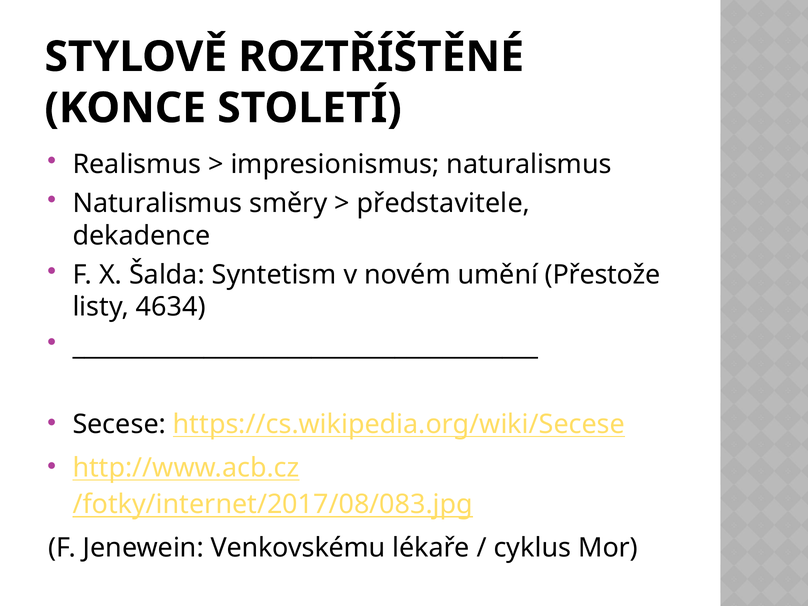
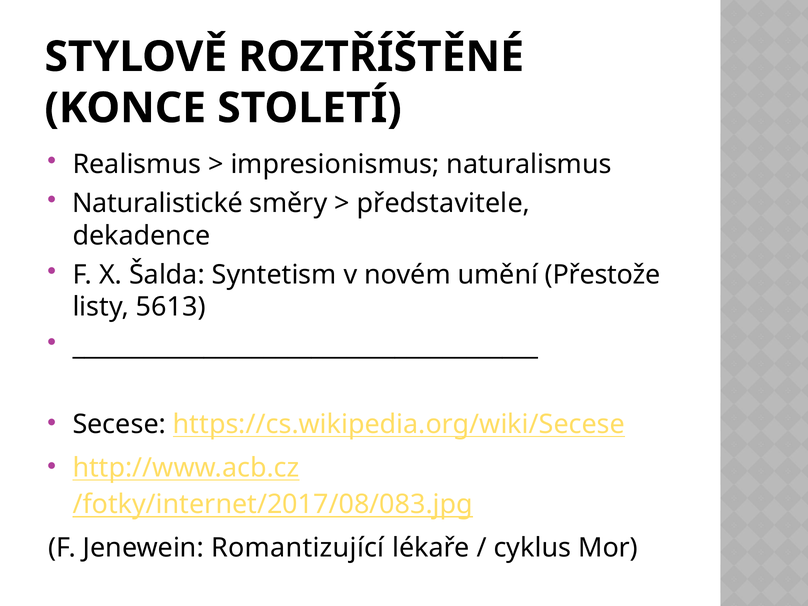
Naturalismus: Naturalismus -> Naturalistické (158, 203)
4634: 4634 -> 5613 (171, 307)
Venkovskému: Venkovskému -> Romantizující (298, 548)
